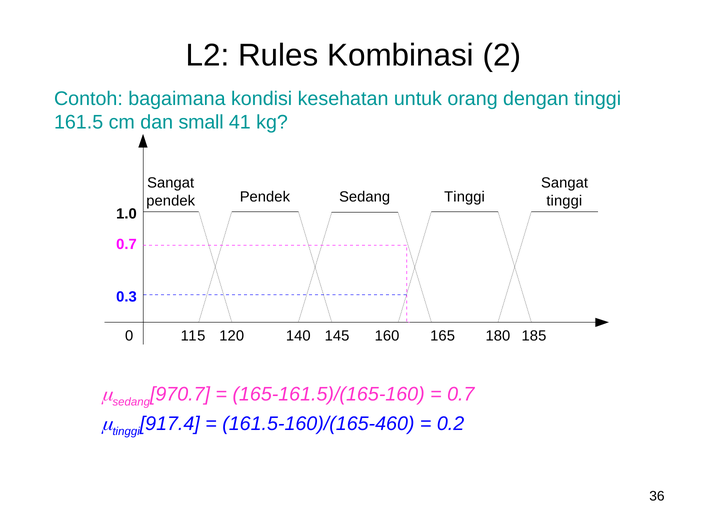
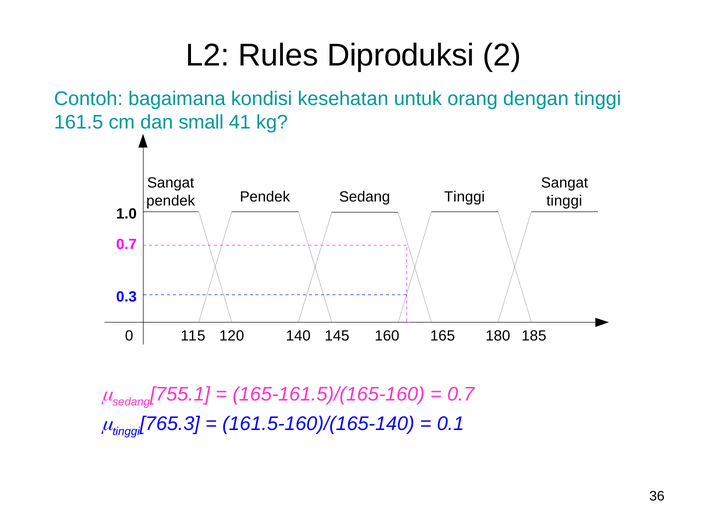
Kombinasi: Kombinasi -> Diproduksi (401, 55)
970.7: 970.7 -> 755.1 (180, 394)
917.4: 917.4 -> 765.3 (170, 423)
161.5-160)/(165-460: 161.5-160)/(165-460 -> 161.5-160)/(165-140 (318, 423)
0.2: 0.2 -> 0.1 (451, 423)
